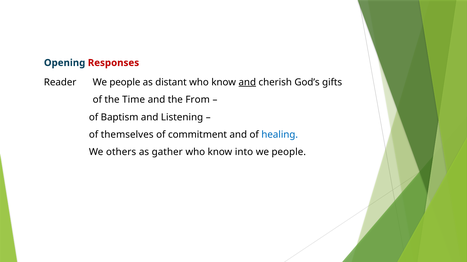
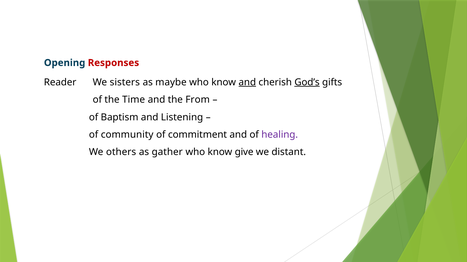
Reader We people: people -> sisters (125, 82)
distant: distant -> maybe (171, 82)
God’s underline: none -> present (307, 82)
themselves: themselves -> community (127, 135)
healing colour: blue -> purple (280, 135)
into: into -> give (244, 152)
people: people -> distant (289, 152)
